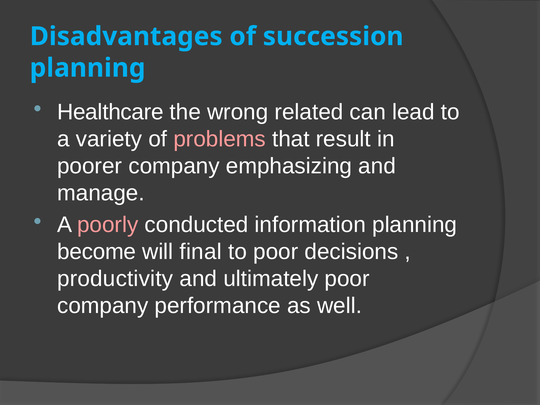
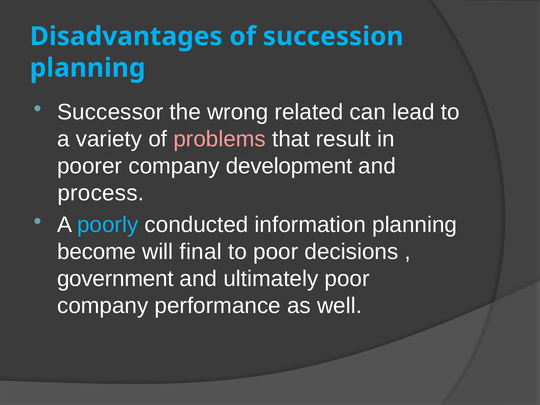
Healthcare: Healthcare -> Successor (110, 112)
emphasizing: emphasizing -> development (289, 166)
manage: manage -> process (101, 193)
poorly colour: pink -> light blue (108, 225)
productivity: productivity -> government (115, 279)
